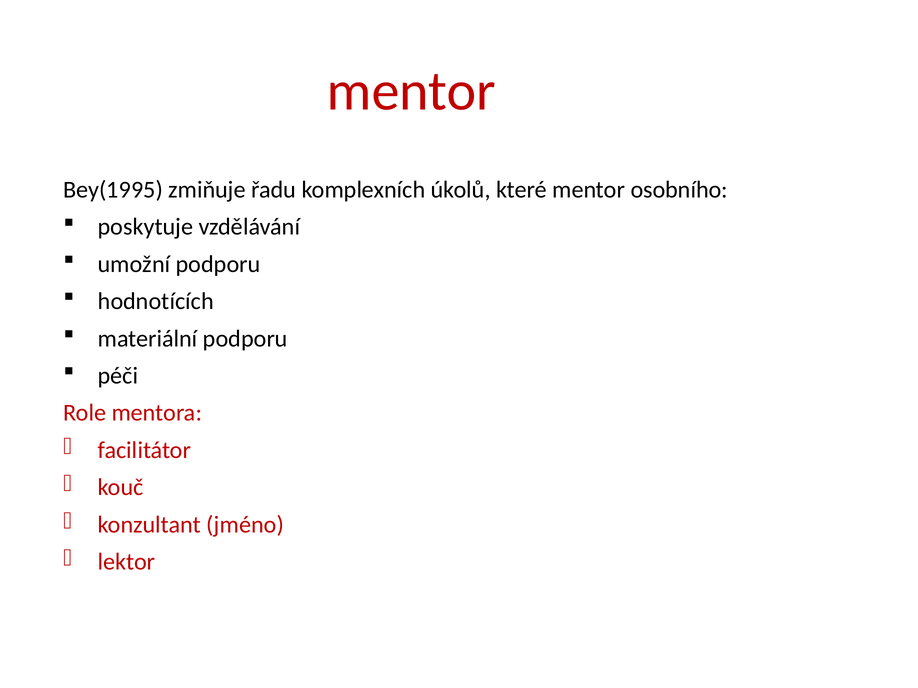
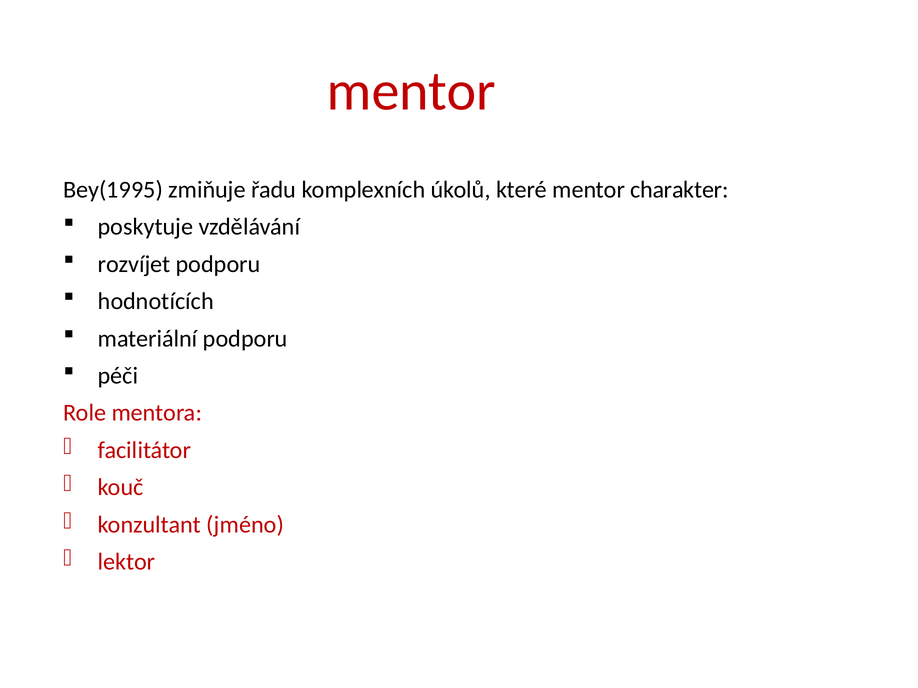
osobního: osobního -> charakter (679, 190)
umožní: umožní -> rozvíjet (134, 264)
